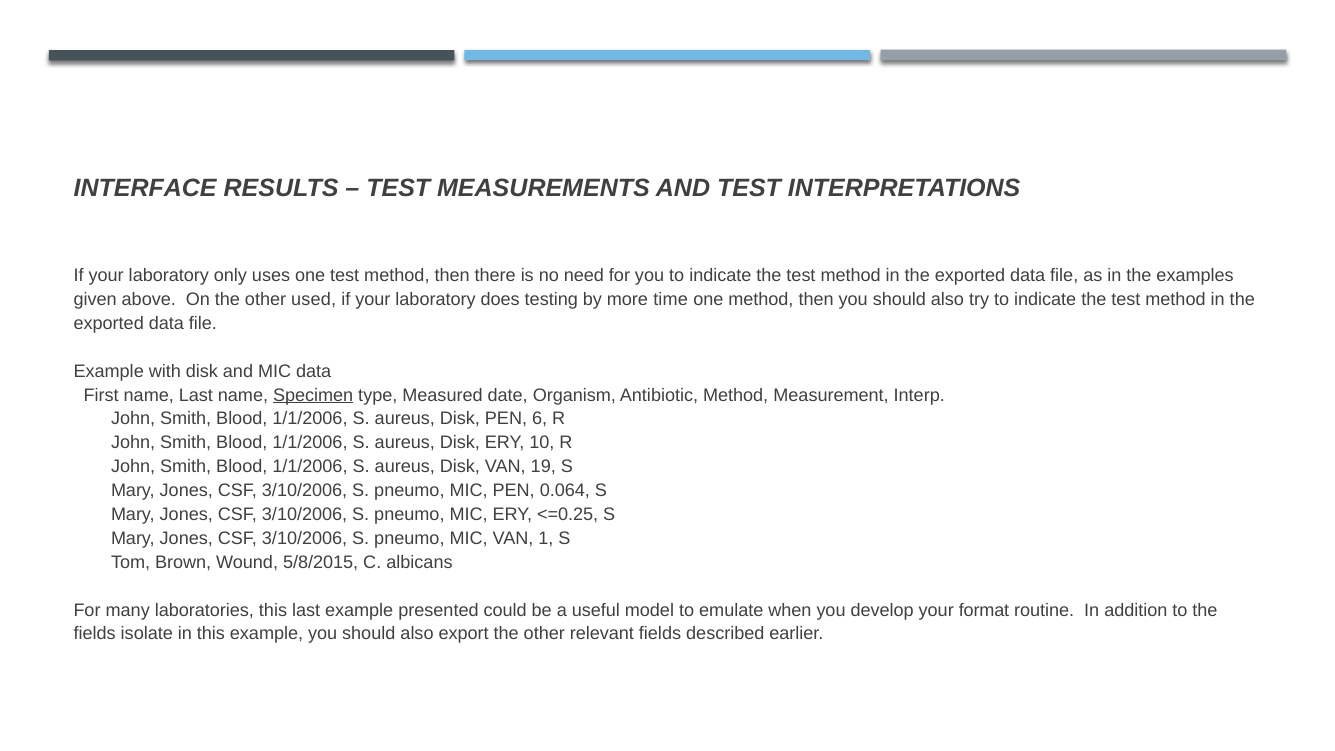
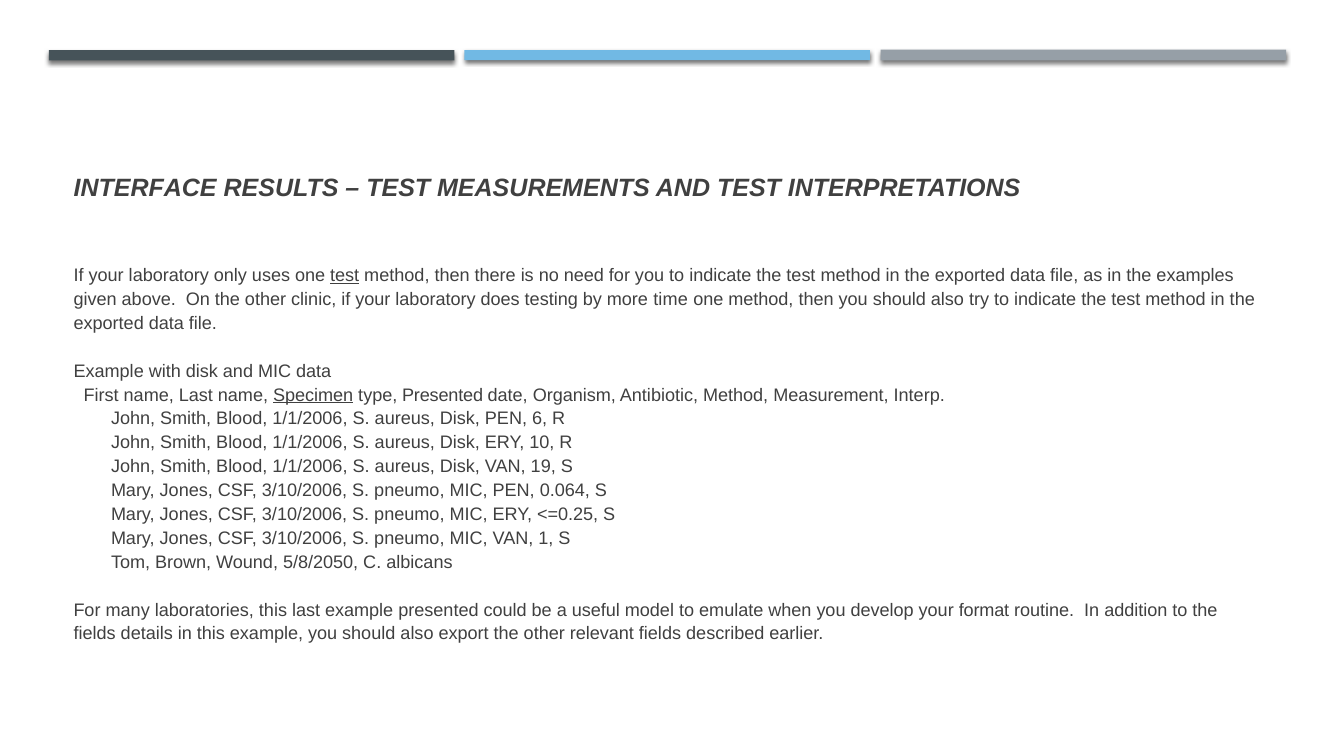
test underline: none -> present (345, 276)
used: used -> clinic (314, 299)
type Measured: Measured -> Presented (443, 395)
5/8/2015: 5/8/2015 -> 5/8/2050 (321, 562)
isolate: isolate -> details (147, 634)
